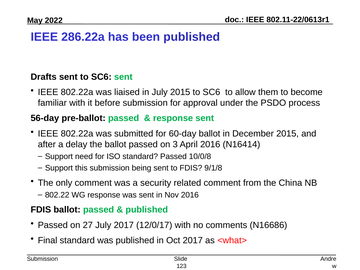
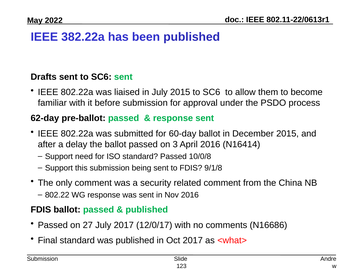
286.22a: 286.22a -> 382.22a (83, 37)
56-day: 56-day -> 62-day (45, 118)
